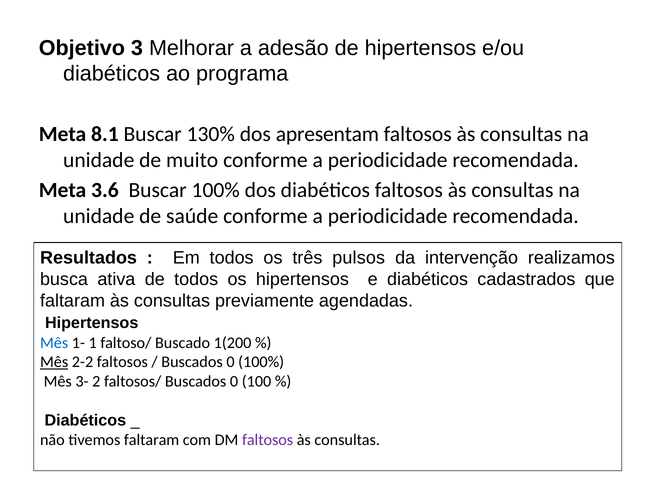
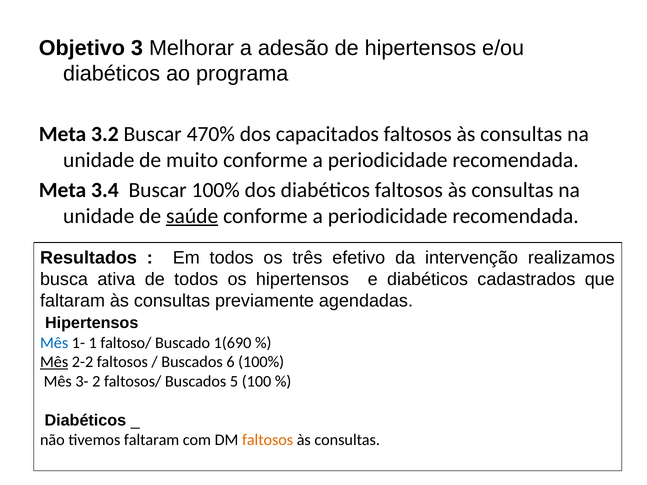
8.1: 8.1 -> 3.2 (105, 134)
130%: 130% -> 470% (211, 134)
apresentam: apresentam -> capacitados (327, 134)
3.6: 3.6 -> 3.4 (105, 190)
saúde underline: none -> present (192, 216)
pulsos: pulsos -> efetivo (359, 258)
1(200: 1(200 -> 1(690 (233, 343)
0: 0 -> 6 (230, 362)
faltosos/ Buscados 0: 0 -> 5 (234, 382)
faltosos colour: purple -> orange (268, 440)
